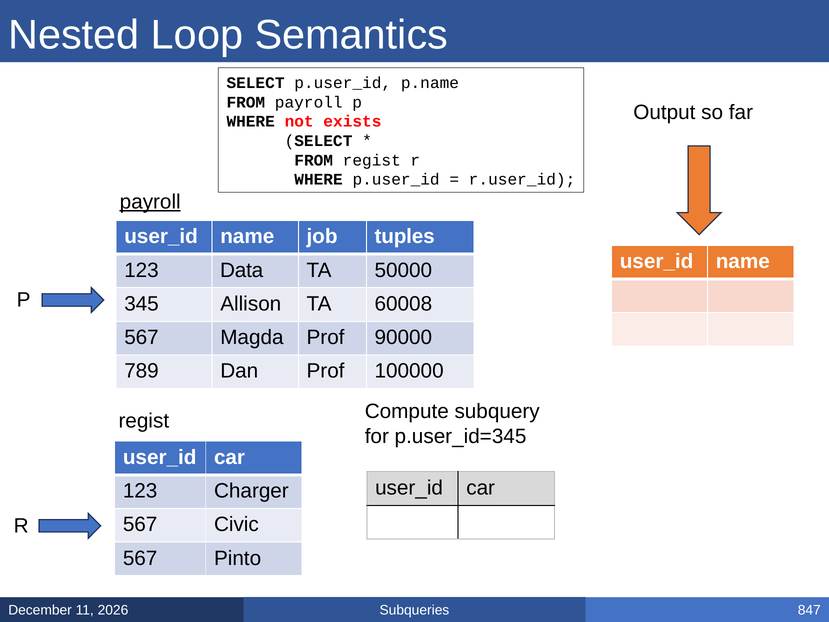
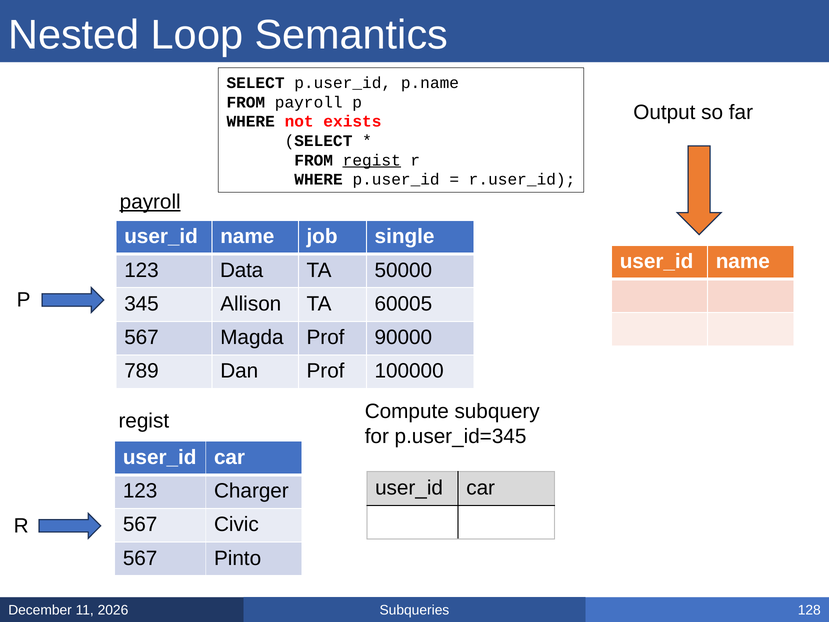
regist underline: none -> present (372, 160)
tuples: tuples -> single (405, 236)
60008: 60008 -> 60005 (403, 304)
847: 847 -> 128 (809, 610)
